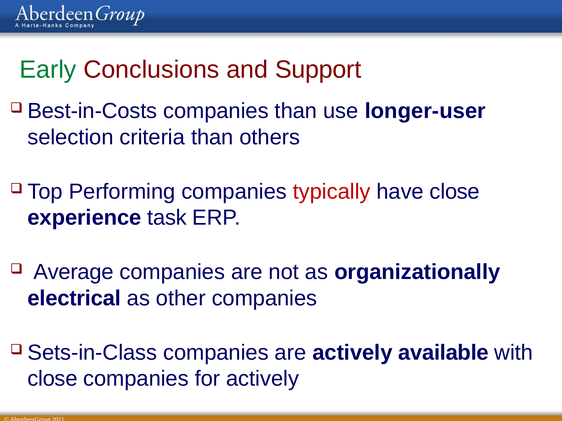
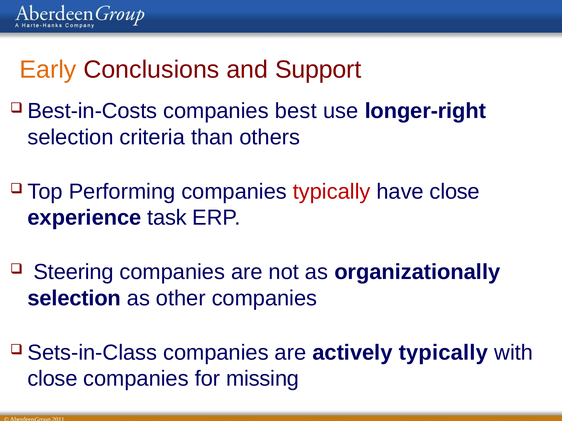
Early colour: green -> orange (48, 70)
companies than: than -> best (296, 111)
longer-user: longer-user -> longer-right (425, 111)
Average: Average -> Steering (74, 272)
electrical: electrical -> selection (74, 299)
actively available: available -> typically (443, 353)
for actively: actively -> missing (263, 379)
